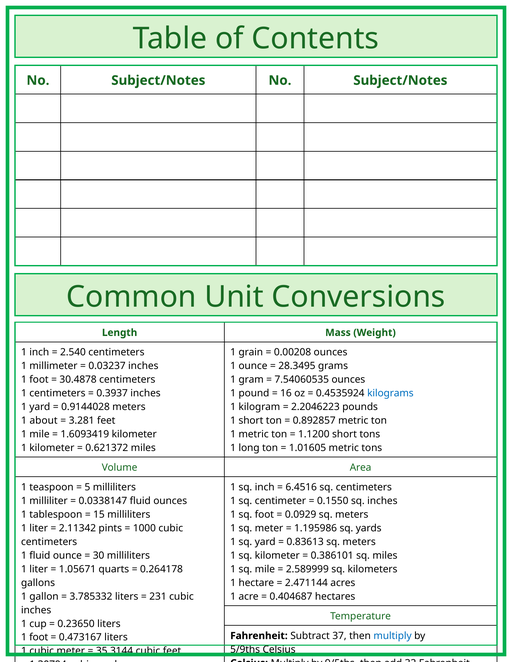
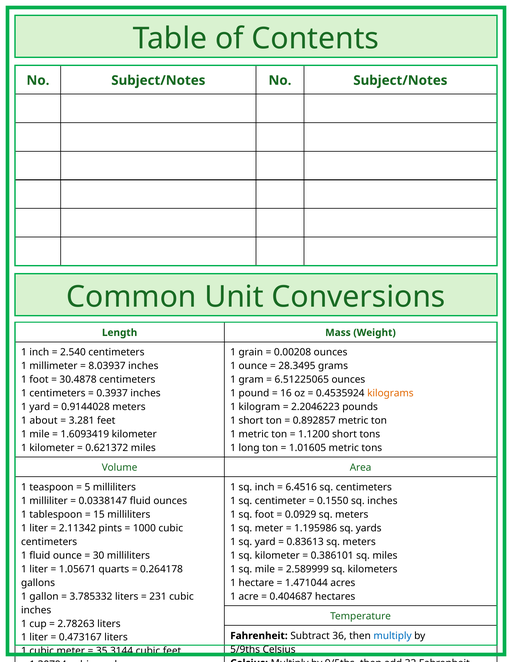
0.03237: 0.03237 -> 8.03937 (107, 366)
7.54060535: 7.54060535 -> 6.51225065 (302, 380)
kilograms colour: blue -> orange (390, 394)
2.471144: 2.471144 -> 1.471044 (306, 583)
0.23650: 0.23650 -> 2.78263 (76, 624)
37: 37 -> 36 (339, 636)
foot: foot -> liter (39, 638)
